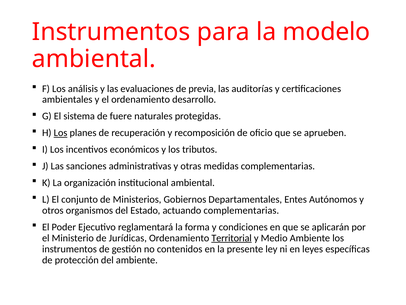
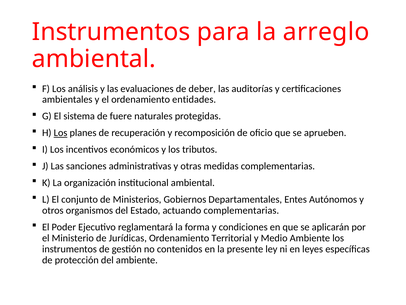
modelo: modelo -> arreglo (326, 32)
previa: previa -> deber (202, 89)
desarrollo: desarrollo -> entidades (194, 99)
Territorial underline: present -> none (232, 238)
